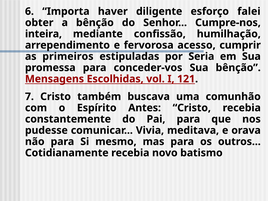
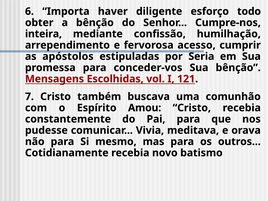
falei: falei -> todo (249, 11)
primeiros: primeiros -> apóstolos (68, 56)
Antes: Antes -> Amou (145, 108)
